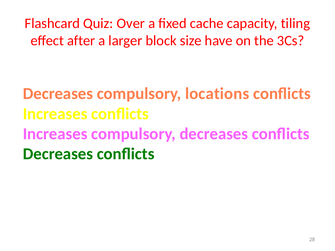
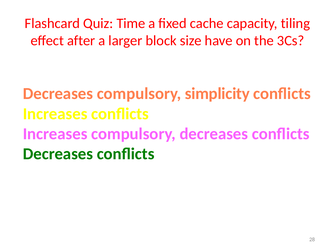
Over: Over -> Time (131, 23)
locations: locations -> simplicity (217, 94)
